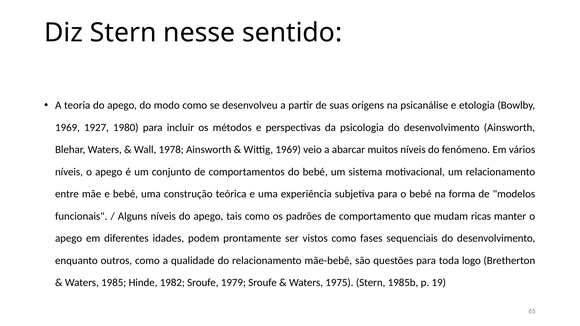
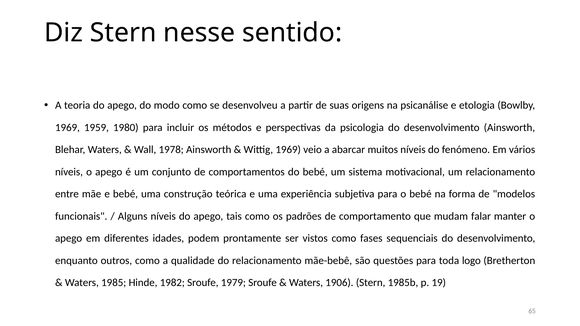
1927: 1927 -> 1959 (96, 128)
ricas: ricas -> falar (481, 216)
1975: 1975 -> 1906 (339, 283)
